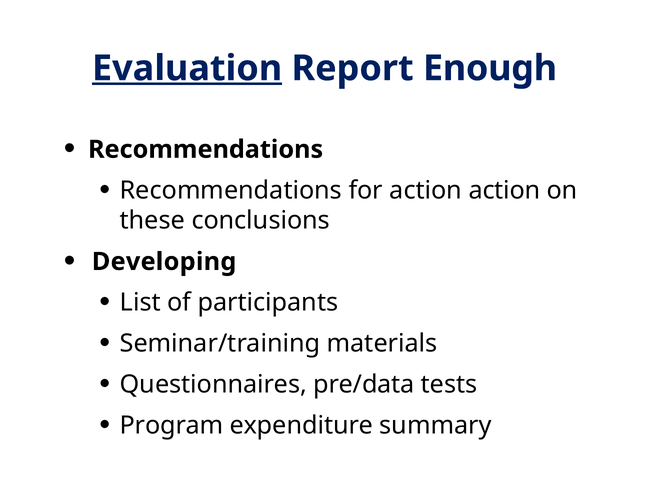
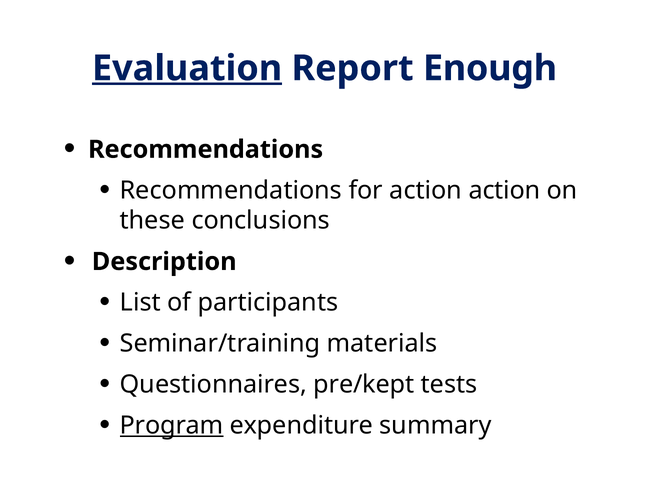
Developing: Developing -> Description (164, 262)
pre/data: pre/data -> pre/kept (364, 385)
Program underline: none -> present (172, 426)
